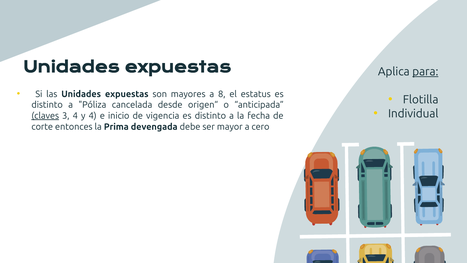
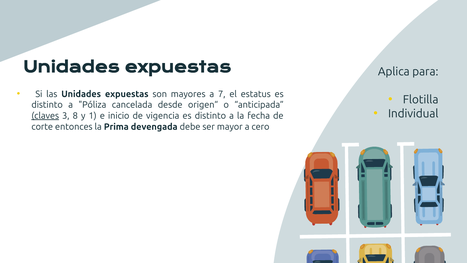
para underline: present -> none (425, 71)
8: 8 -> 7 (222, 94)
3 4: 4 -> 8 (75, 116)
y 4: 4 -> 1 (93, 116)
